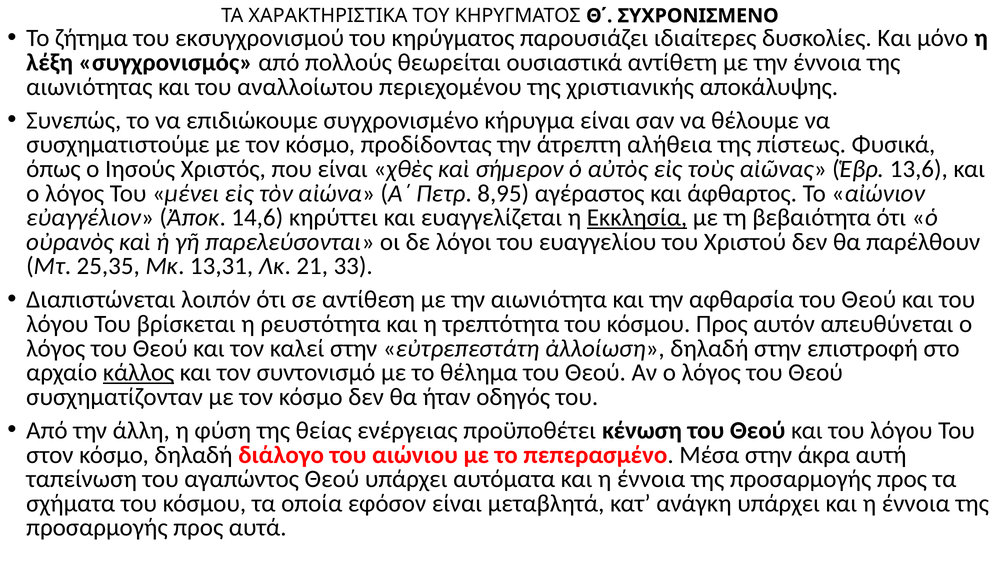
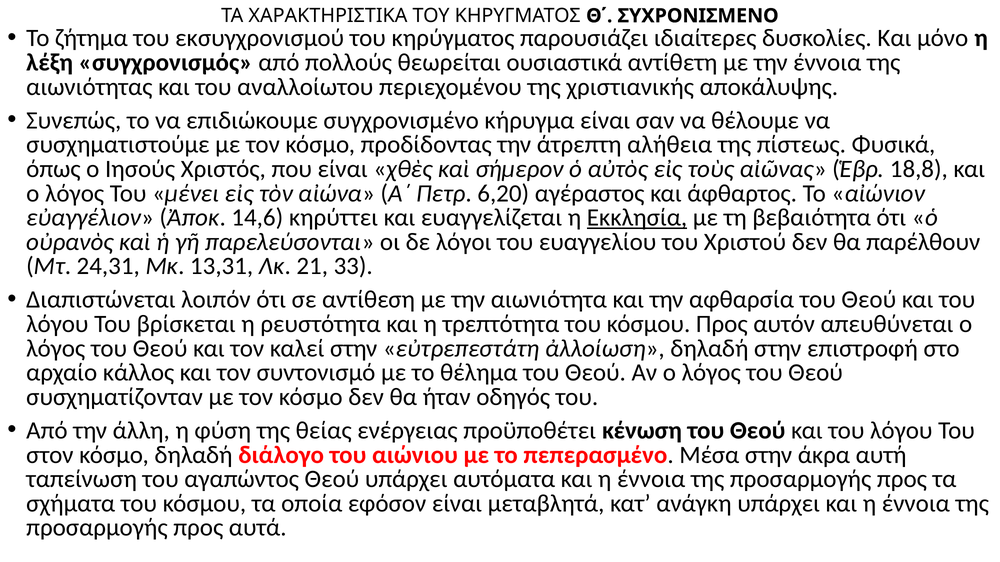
13,6: 13,6 -> 18,8 (919, 169)
8,95: 8,95 -> 6,20 (503, 193)
25,35: 25,35 -> 24,31 (108, 266)
κάλλος underline: present -> none (139, 373)
